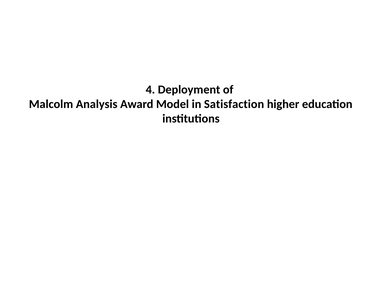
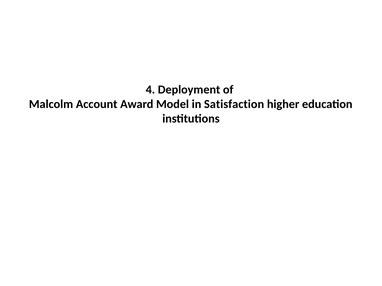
Analysis: Analysis -> Account (97, 104)
